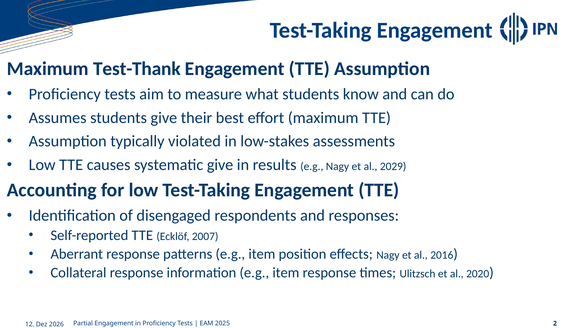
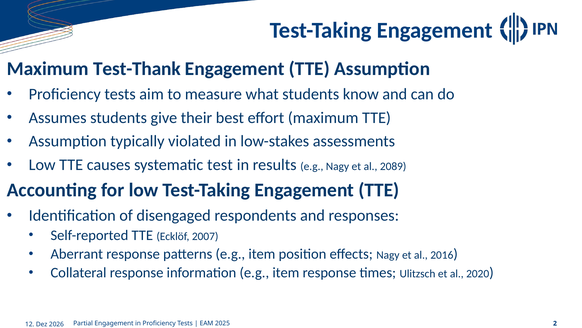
systematic give: give -> test (220, 165)
2029: 2029 -> 2089 (393, 166)
